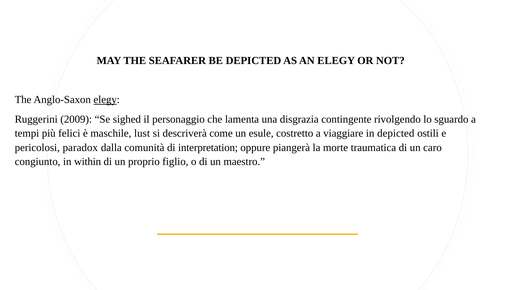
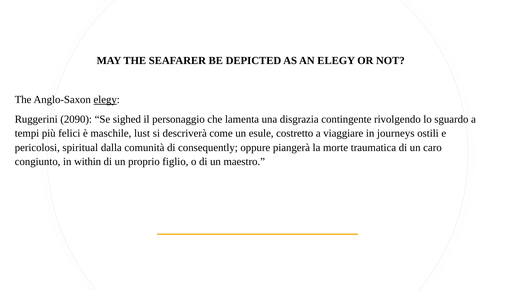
2009: 2009 -> 2090 (76, 119)
in depicted: depicted -> journeys (396, 133)
paradox: paradox -> spiritual (80, 147)
interpretation: interpretation -> consequently (208, 147)
